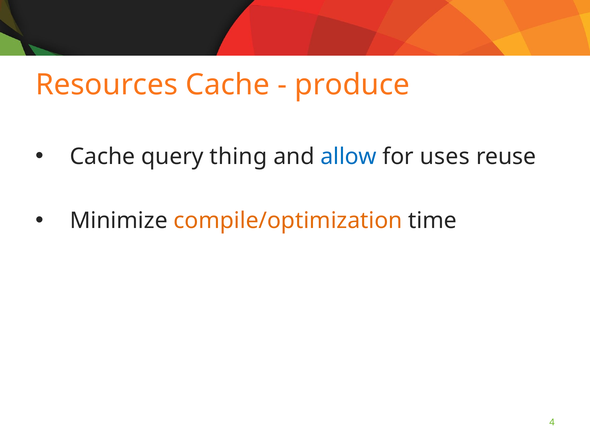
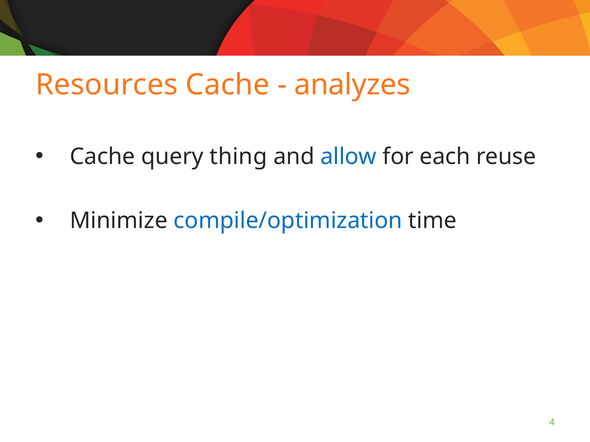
produce: produce -> analyzes (352, 85)
uses: uses -> each (445, 157)
compile/optimization colour: orange -> blue (288, 221)
